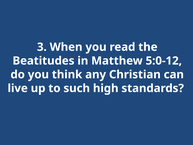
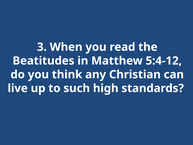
5:0-12: 5:0-12 -> 5:4-12 (164, 61)
